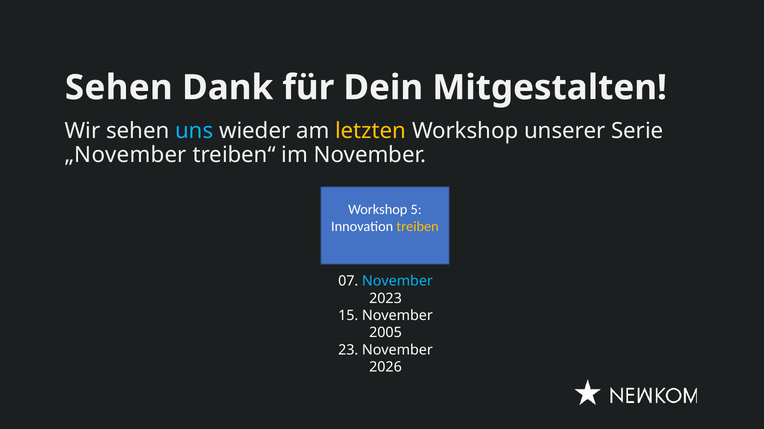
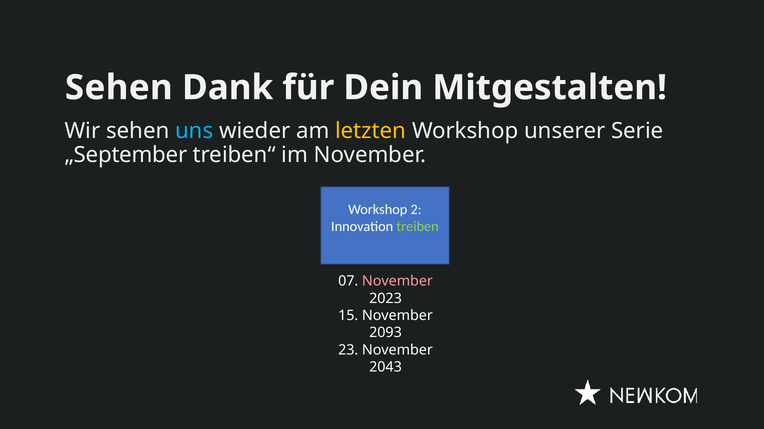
„November: „November -> „September (126, 155)
5: 5 -> 2 (416, 210)
treiben colour: yellow -> light green (418, 227)
November colour: light blue -> pink (397, 282)
2005: 2005 -> 2093 (385, 333)
2026: 2026 -> 2043 (385, 368)
